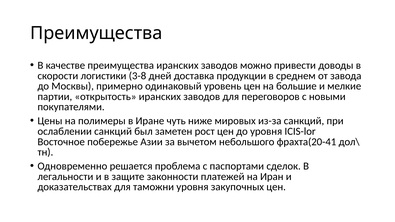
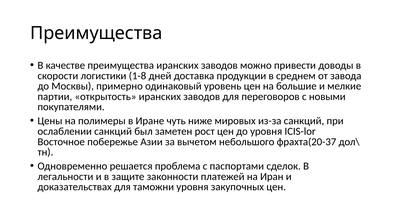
3-8: 3-8 -> 1-8 (137, 76)
фрахта(20-41: фрахта(20-41 -> фрахта(20-37 (307, 142)
